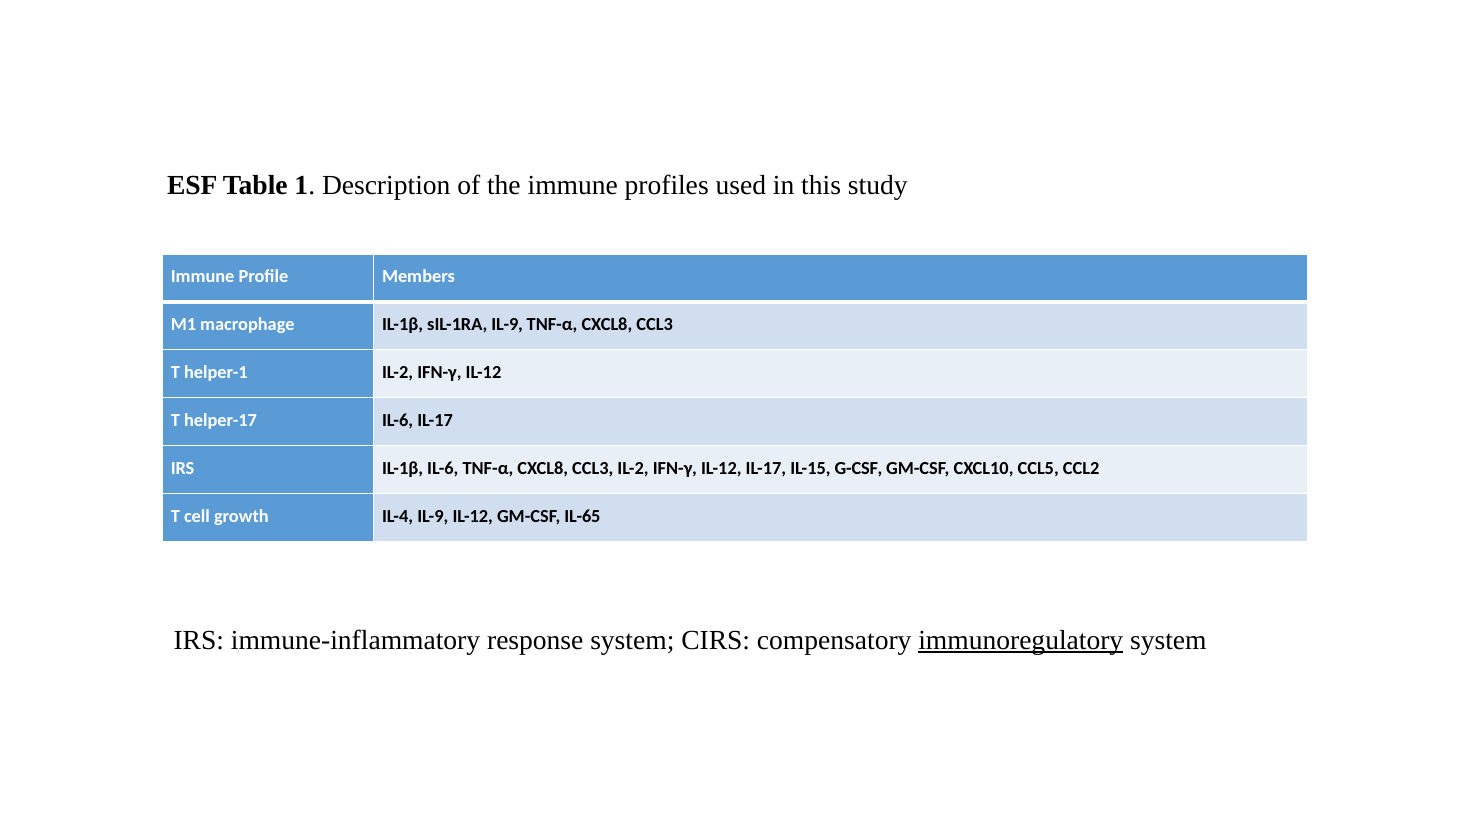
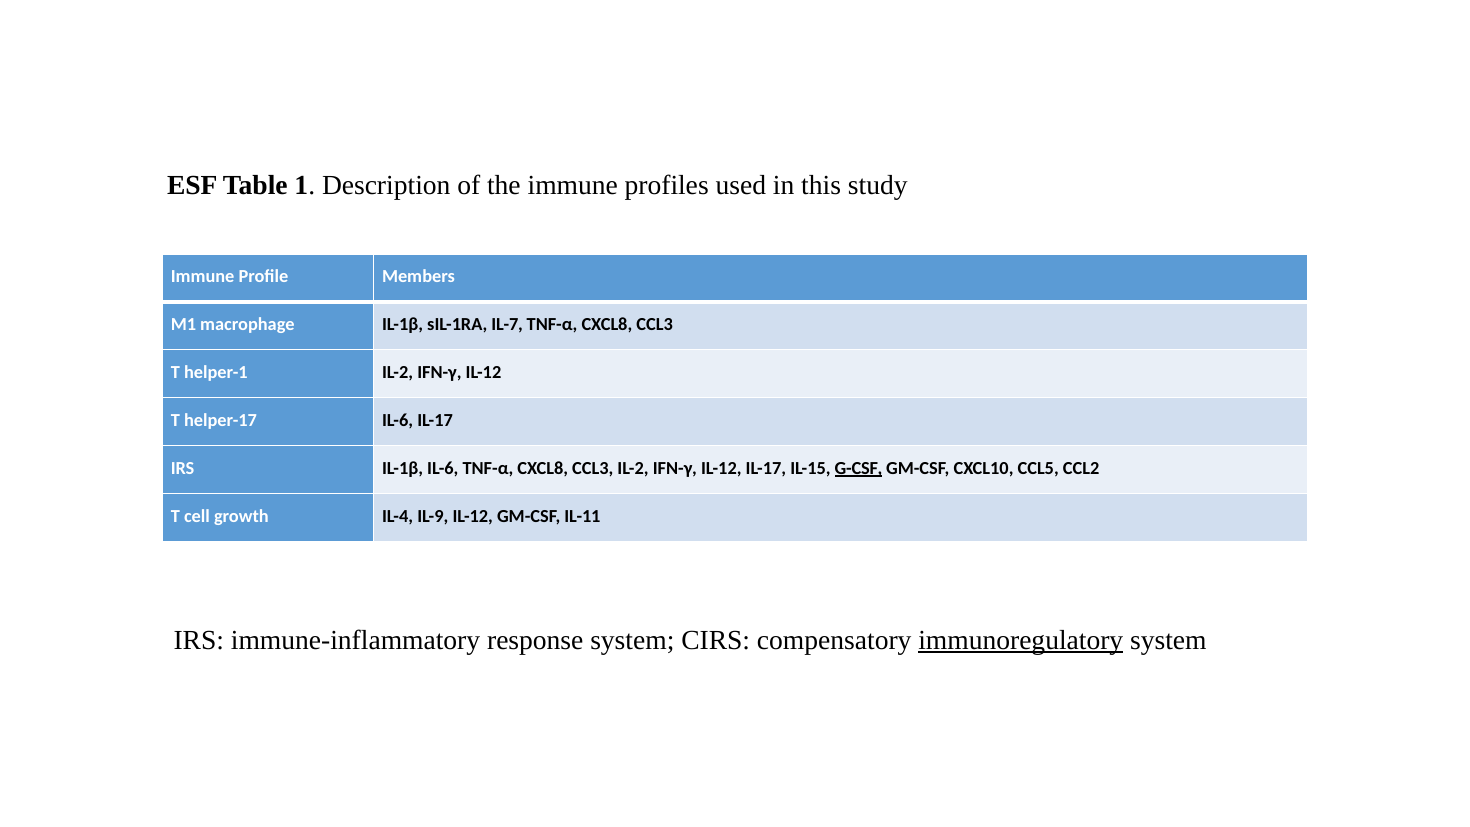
sIL-1RA IL-9: IL-9 -> IL-7 (507, 324)
G-CSF underline: none -> present (859, 468)
IL-65: IL-65 -> IL-11 (582, 516)
